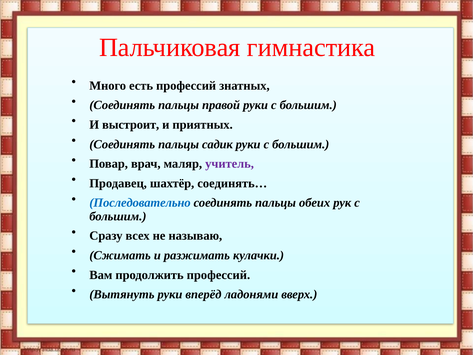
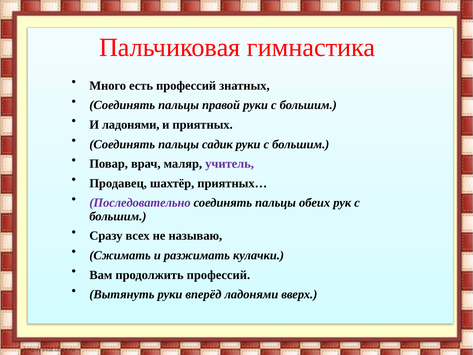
И выстроит: выстроит -> ладонями (131, 125)
соединять…: соединять… -> приятных… (232, 183)
Последовательно colour: blue -> purple (140, 203)
